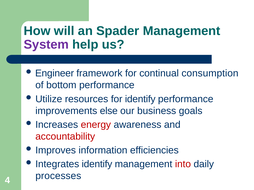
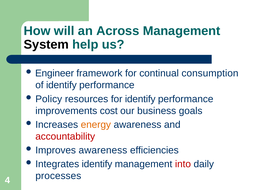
Spader: Spader -> Across (118, 31)
System colour: purple -> black (46, 45)
of bottom: bottom -> identify (61, 85)
Utilize: Utilize -> Policy (49, 99)
else: else -> cost (109, 111)
energy colour: red -> orange (96, 125)
Improves information: information -> awareness (103, 151)
